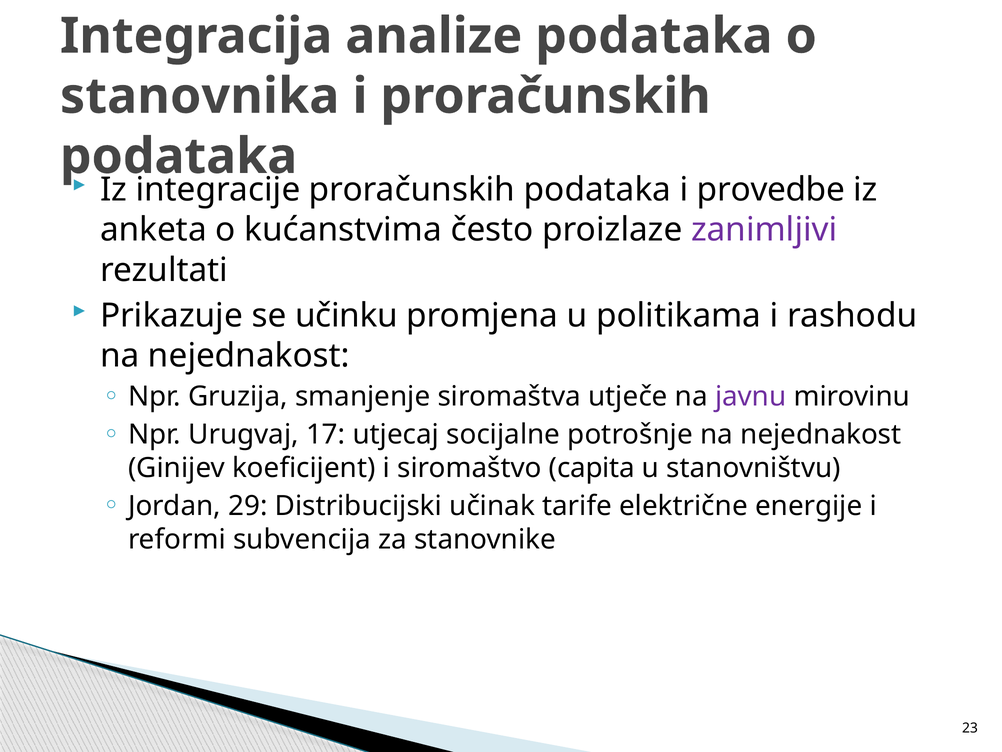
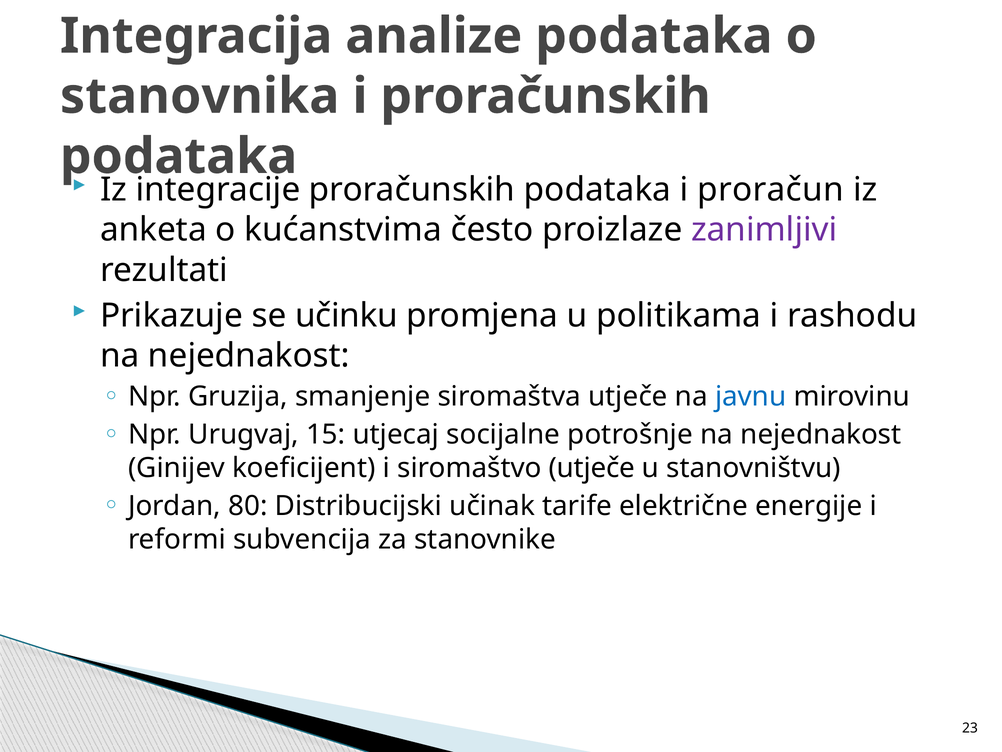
provedbe: provedbe -> proračun (771, 190)
javnu colour: purple -> blue (751, 396)
17: 17 -> 15 (326, 434)
siromaštvo capita: capita -> utječe (592, 468)
29: 29 -> 80 (248, 506)
